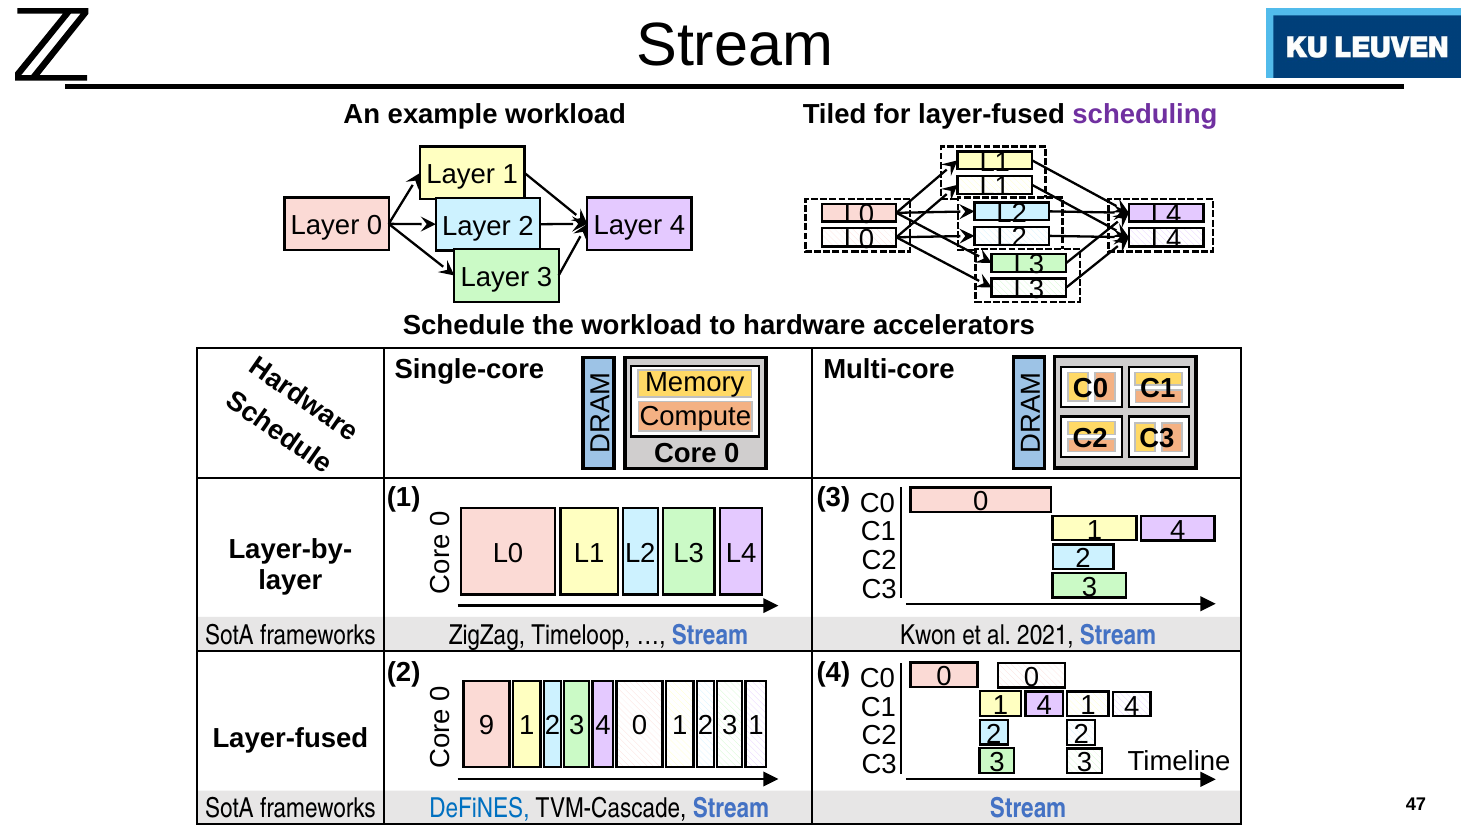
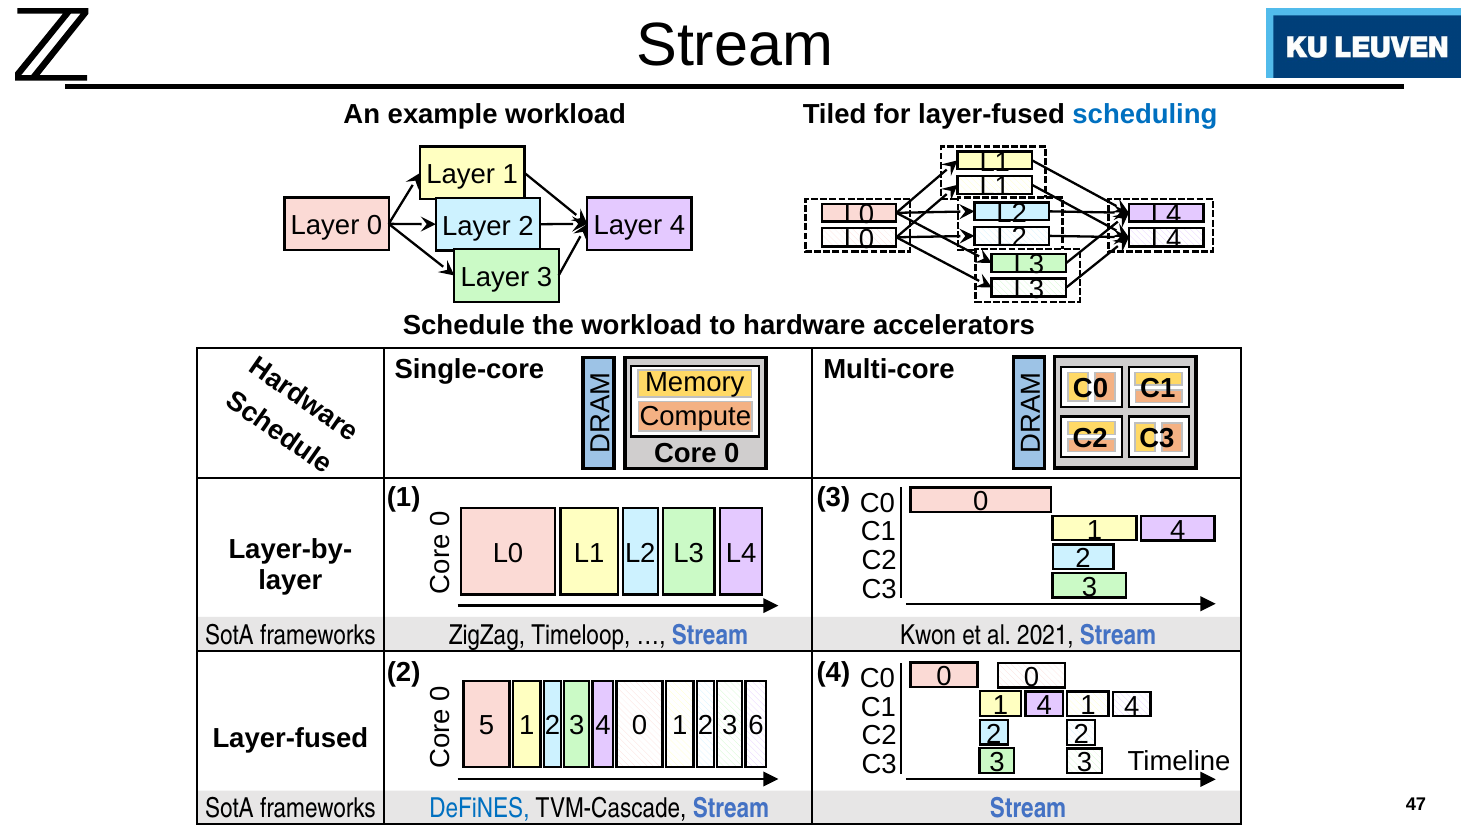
scheduling colour: purple -> blue (1145, 115)
9: 9 -> 5 (486, 726)
1 2 3 1: 1 -> 6 (756, 726)
